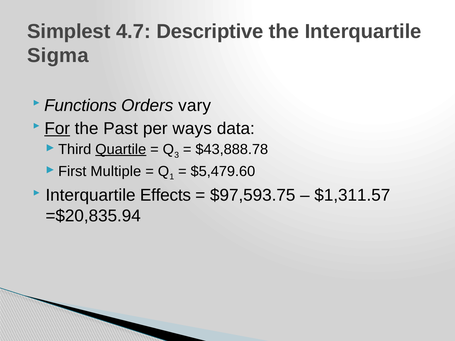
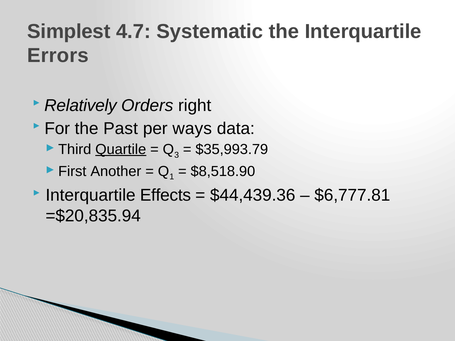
Descriptive: Descriptive -> Systematic (210, 31)
Sigma: Sigma -> Errors (58, 56)
Functions: Functions -> Relatively (81, 106)
vary: vary -> right (195, 106)
For underline: present -> none (57, 129)
$43,888.78: $43,888.78 -> $35,993.79 (232, 149)
Multiple: Multiple -> Another (116, 171)
$5,479.60: $5,479.60 -> $8,518.90 (223, 171)
$97,593.75: $97,593.75 -> $44,439.36 (253, 195)
$1,311.57: $1,311.57 -> $6,777.81 (352, 195)
